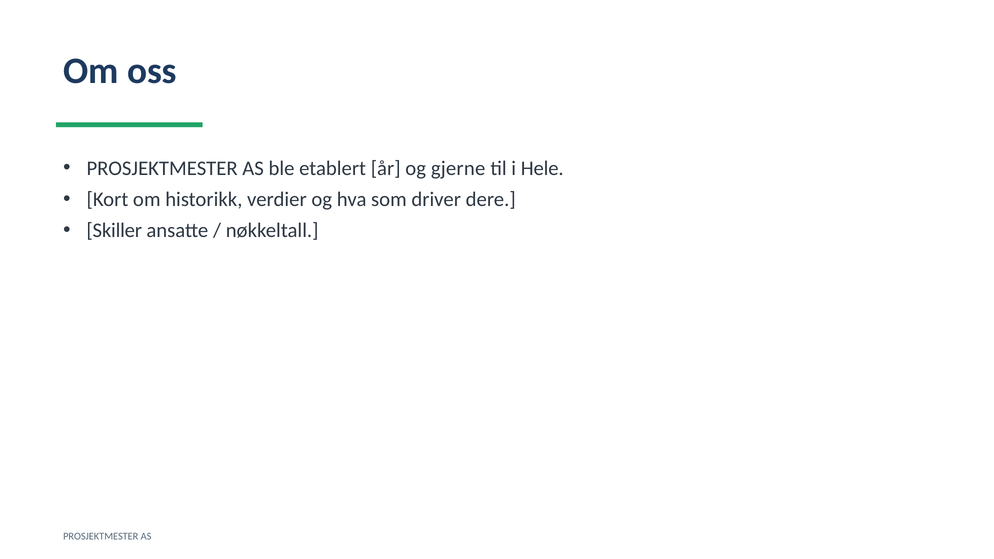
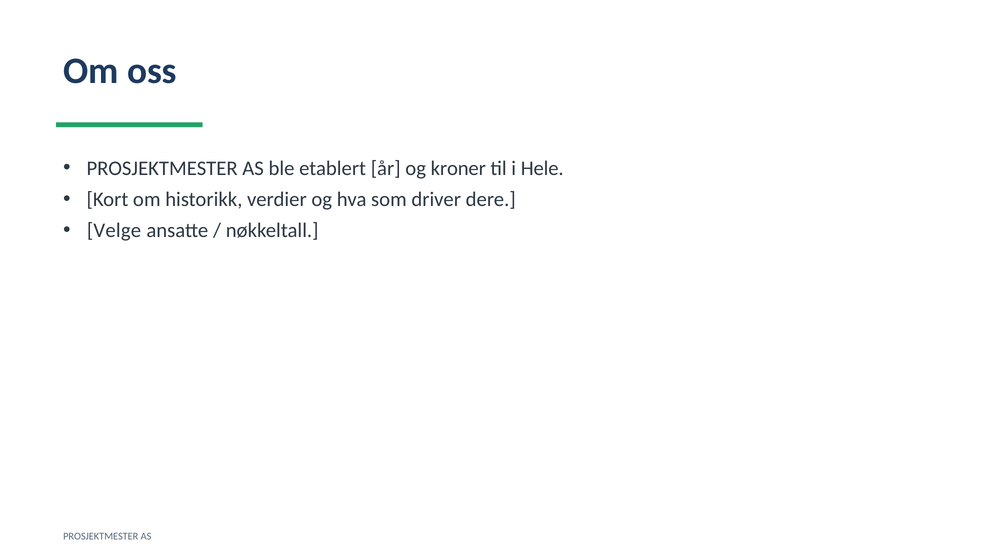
gjerne: gjerne -> kroner (458, 168)
Skiller: Skiller -> Velge (114, 231)
